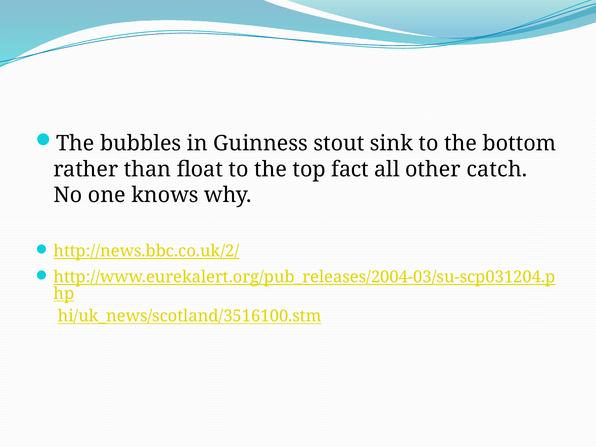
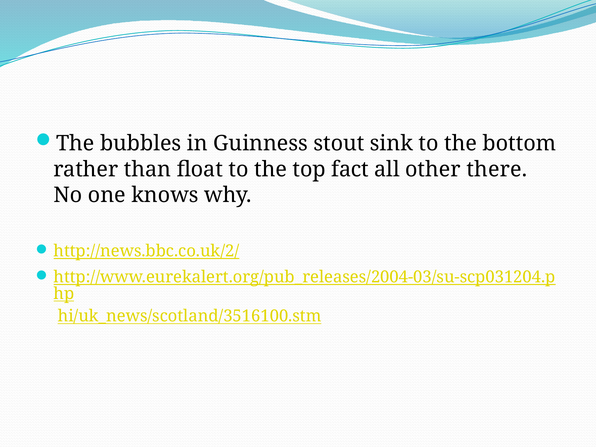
catch: catch -> there (497, 169)
